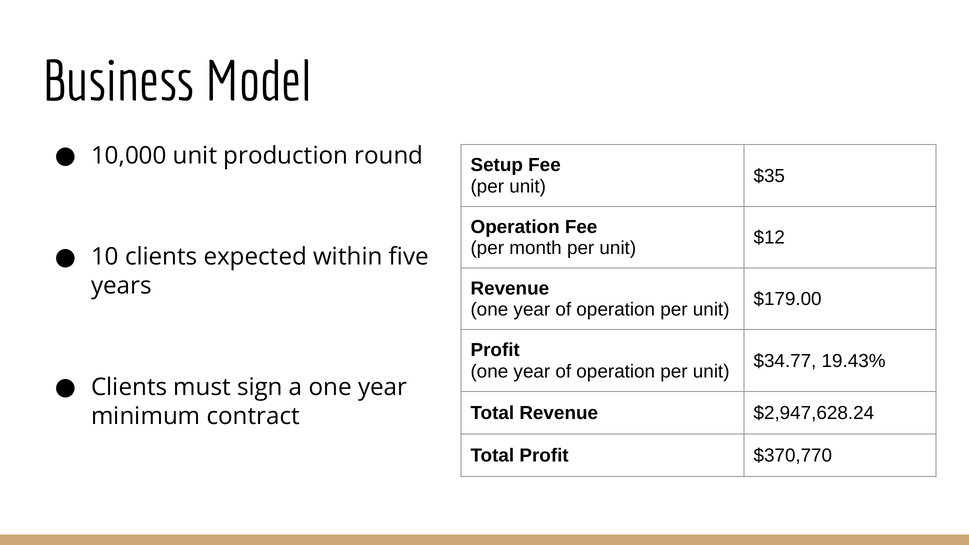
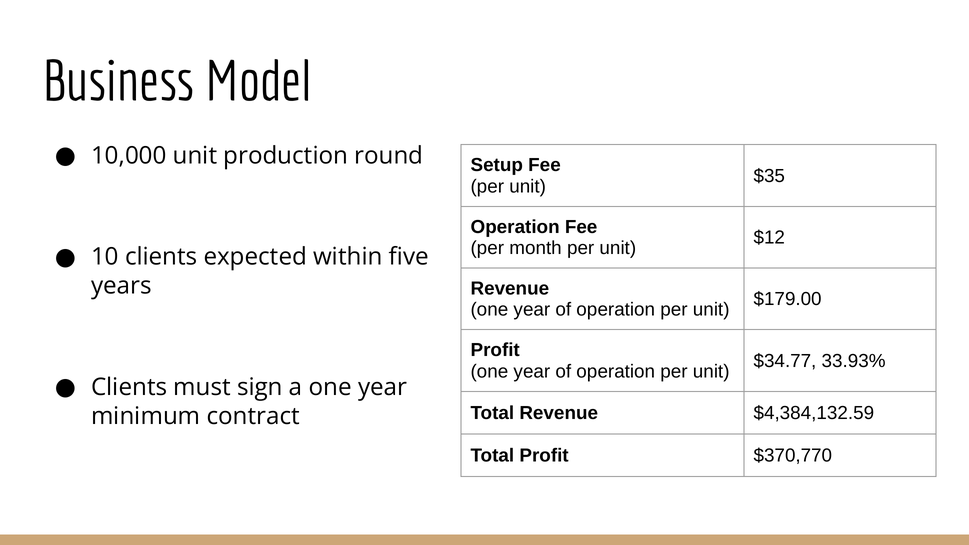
19.43%: 19.43% -> 33.93% (854, 361)
$2,947,628.24: $2,947,628.24 -> $4,384,132.59 (814, 413)
